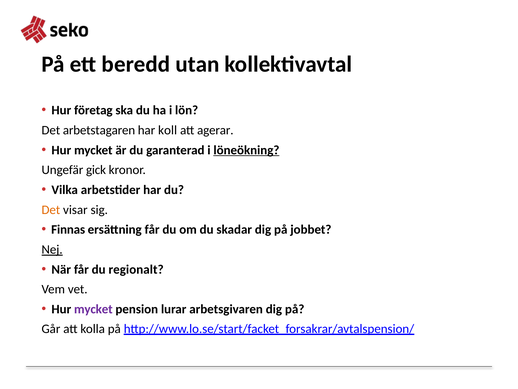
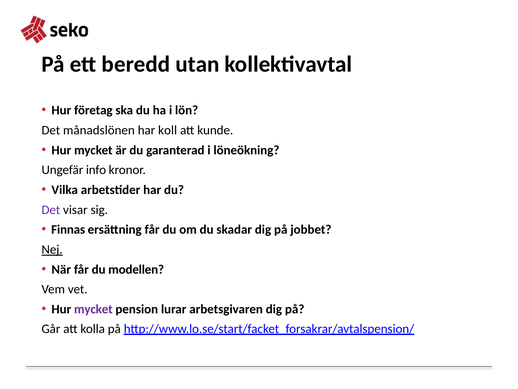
arbetstagaren: arbetstagaren -> månadslönen (99, 130)
agerar: agerar -> kunde (215, 130)
löneökning underline: present -> none (246, 150)
gick: gick -> info (96, 170)
Det colour: orange -> purple (51, 209)
regionalt: regionalt -> modellen (136, 269)
